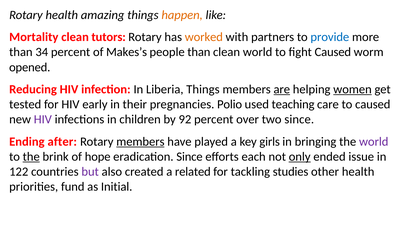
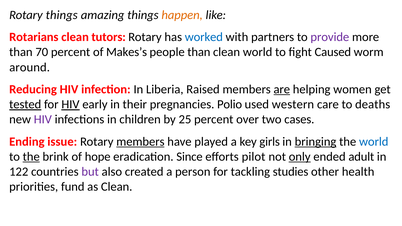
Rotary health: health -> things (62, 15)
Mortality: Mortality -> Rotarians (34, 37)
worked colour: orange -> blue (204, 37)
provide colour: blue -> purple (330, 37)
34: 34 -> 70 (42, 52)
opened: opened -> around (30, 67)
Liberia Things: Things -> Raised (203, 89)
women underline: present -> none (353, 89)
tested underline: none -> present (25, 104)
HIV underline: none -> present (70, 104)
teaching: teaching -> western (293, 104)
to caused: caused -> deaths (373, 104)
92: 92 -> 25 (185, 120)
two since: since -> cases (299, 120)
after: after -> issue (62, 142)
bringing underline: none -> present (316, 142)
world colour: purple -> blue (374, 142)
each: each -> pilot (254, 157)
issue: issue -> adult (361, 157)
related: related -> person (193, 172)
as Initial: Initial -> Clean (117, 187)
